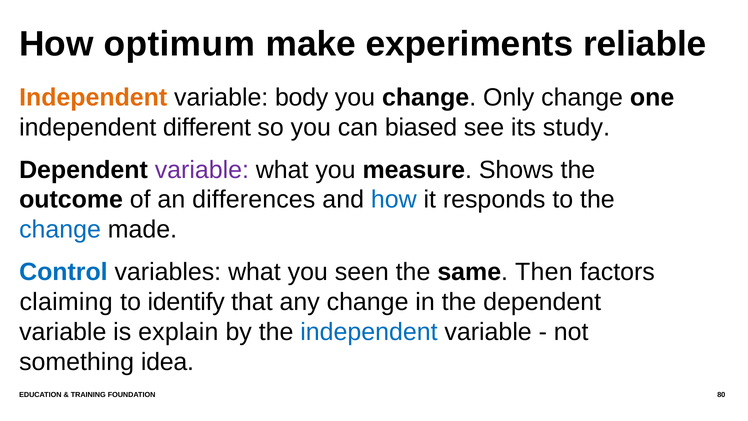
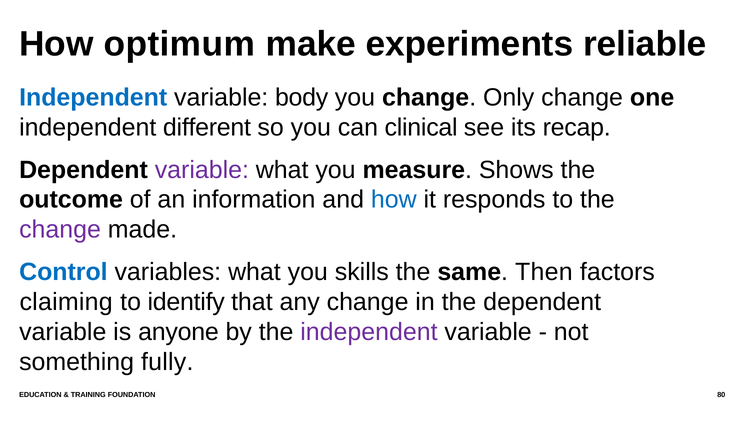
Independent colour: orange -> blue (93, 97)
biased: biased -> clinical (421, 127)
study: study -> recap (577, 127)
differences: differences -> information (254, 200)
change colour: blue -> purple (60, 230)
seen: seen -> skills (362, 272)
explain: explain -> anyone (178, 332)
independent colour: blue -> purple (369, 332)
idea: idea -> fully (167, 362)
